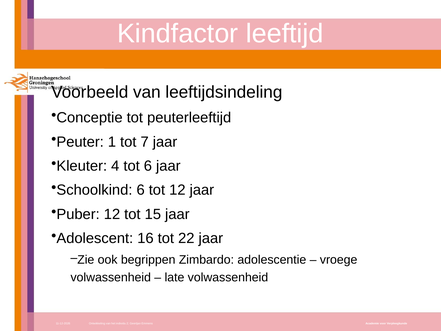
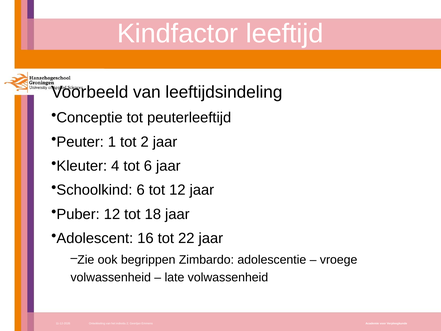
tot 7: 7 -> 2 (145, 142)
15: 15 -> 18 (153, 214)
